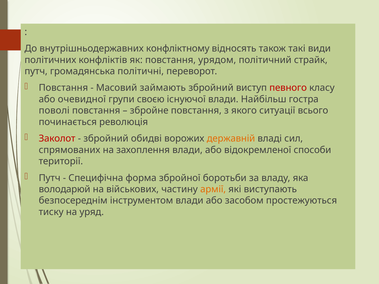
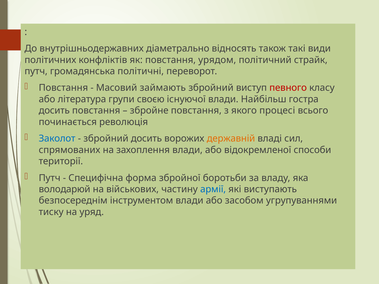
конфліктному: конфліктному -> діаметрально (178, 49)
очевидної: очевидної -> література (82, 99)
поволі: поволі -> досить (54, 111)
ситуації: ситуації -> процесі (277, 111)
Заколот colour: red -> blue (57, 139)
збройний обидві: обидві -> досить (146, 139)
армії colour: orange -> blue (213, 189)
простежуються: простежуються -> угрупуваннями (302, 201)
